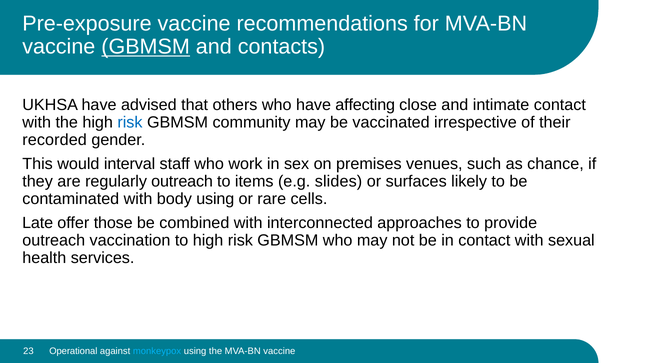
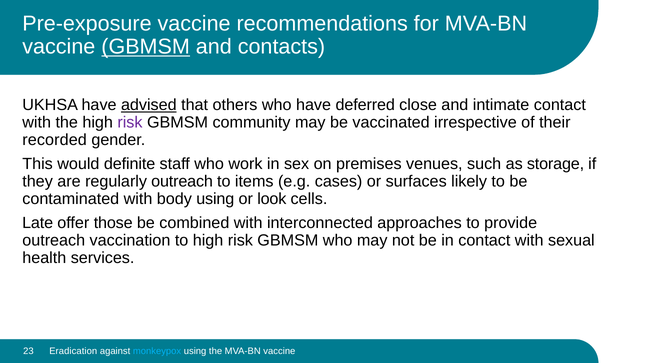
advised underline: none -> present (149, 105)
affecting: affecting -> deferred (365, 105)
risk colour: blue -> purple (130, 123)
interval: interval -> definite (130, 164)
chance: chance -> storage (556, 164)
slides: slides -> cases (339, 182)
rare: rare -> look (272, 199)
Operational: Operational -> Eradication (73, 351)
